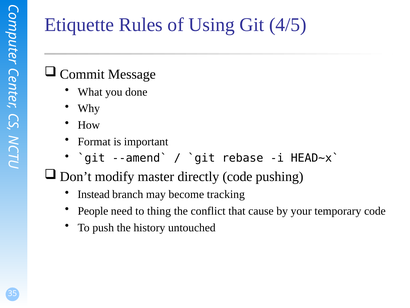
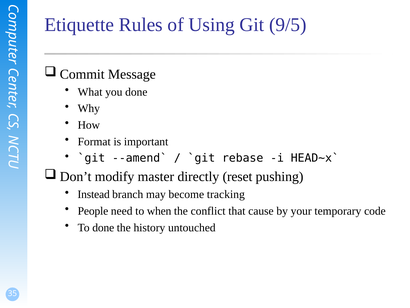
4/5: 4/5 -> 9/5 (288, 25)
directly code: code -> reset (237, 176)
thing: thing -> when (159, 211)
To push: push -> done (103, 227)
